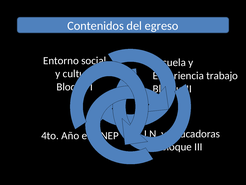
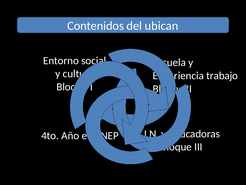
egreso: egreso -> ubican (162, 26)
